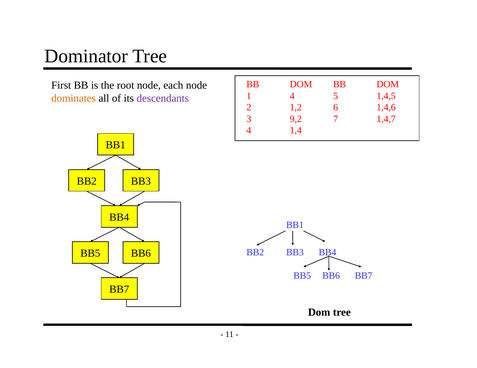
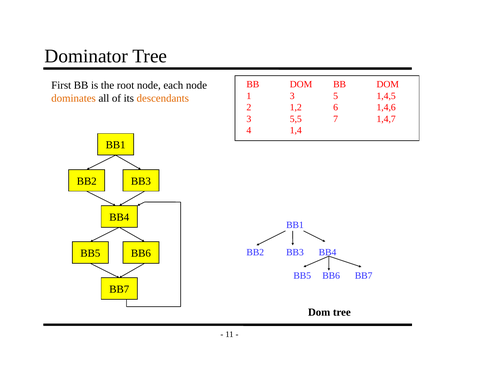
1 4: 4 -> 3 (292, 96)
descendants colour: purple -> orange (163, 98)
9,2: 9,2 -> 5,5 (296, 119)
